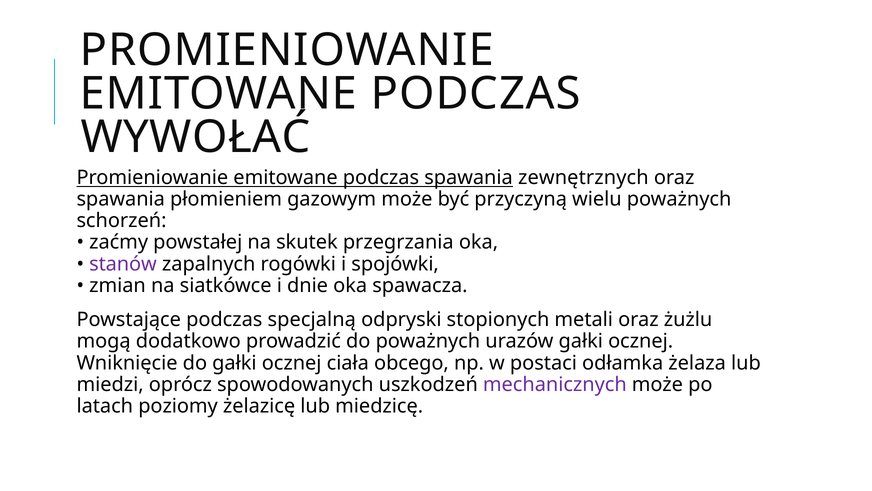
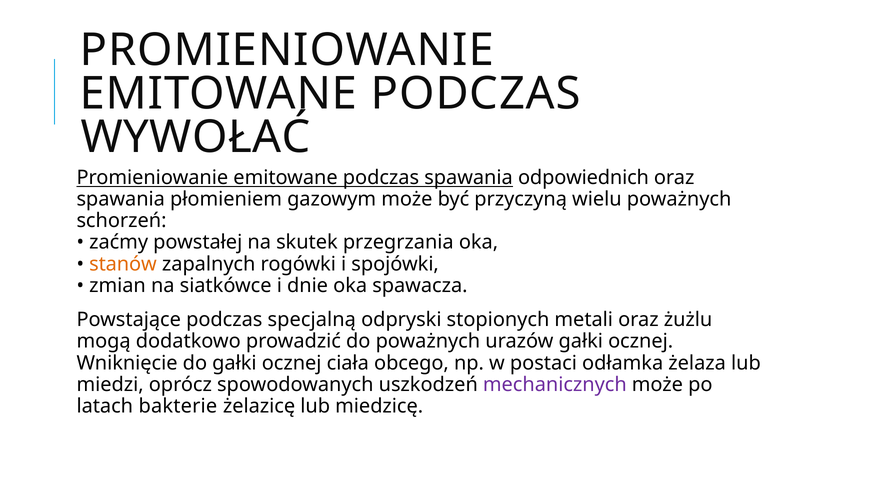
zewnętrznych: zewnętrznych -> odpowiednich (584, 177)
stanów colour: purple -> orange (123, 264)
poziomy: poziomy -> bakterie (178, 406)
